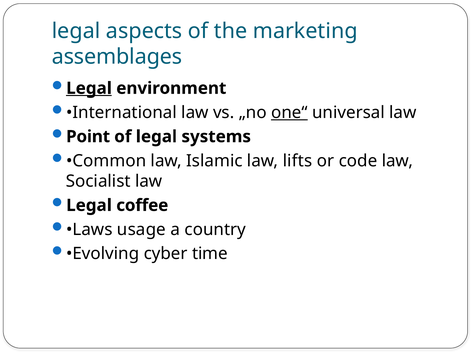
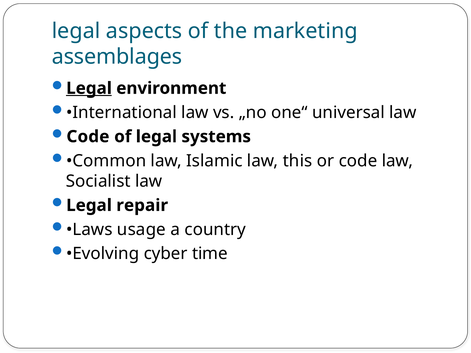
one“ underline: present -> none (289, 112)
Point: Point -> Code (88, 137)
lifts: lifts -> this (298, 161)
coffee: coffee -> repair (142, 205)
